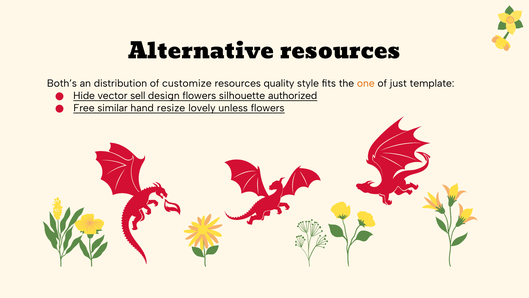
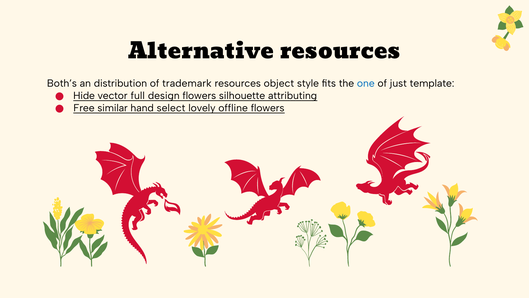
customize: customize -> trademark (187, 83)
quality: quality -> object (279, 83)
one colour: orange -> blue (366, 83)
sell: sell -> full (138, 96)
authorized: authorized -> attributing (293, 96)
resize: resize -> select (171, 108)
unless: unless -> offline (233, 108)
